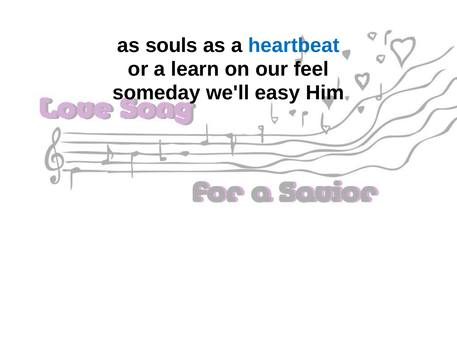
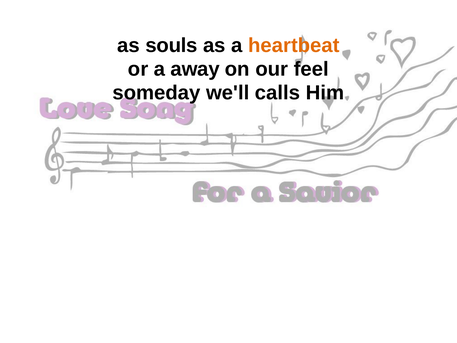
heartbeat colour: blue -> orange (294, 45)
learn: learn -> away (195, 69)
easy: easy -> calls (278, 93)
